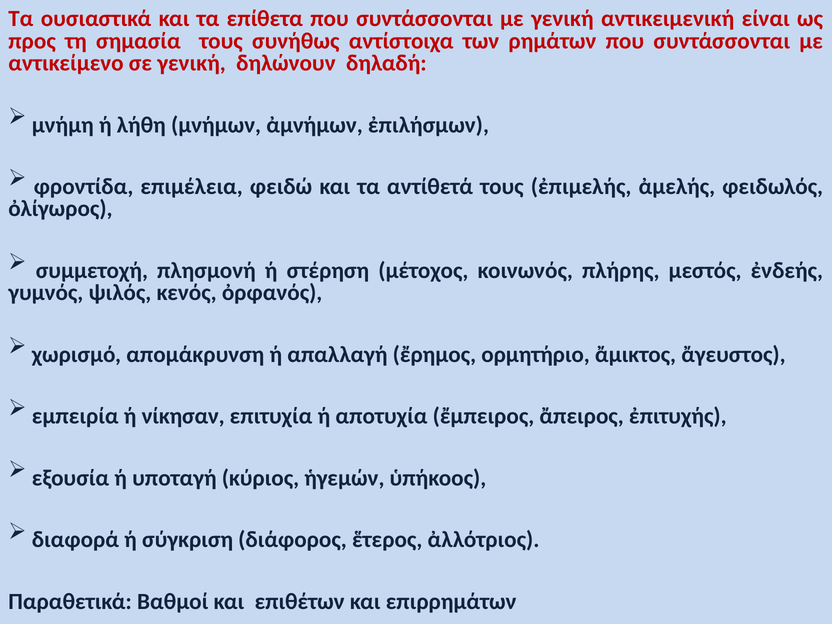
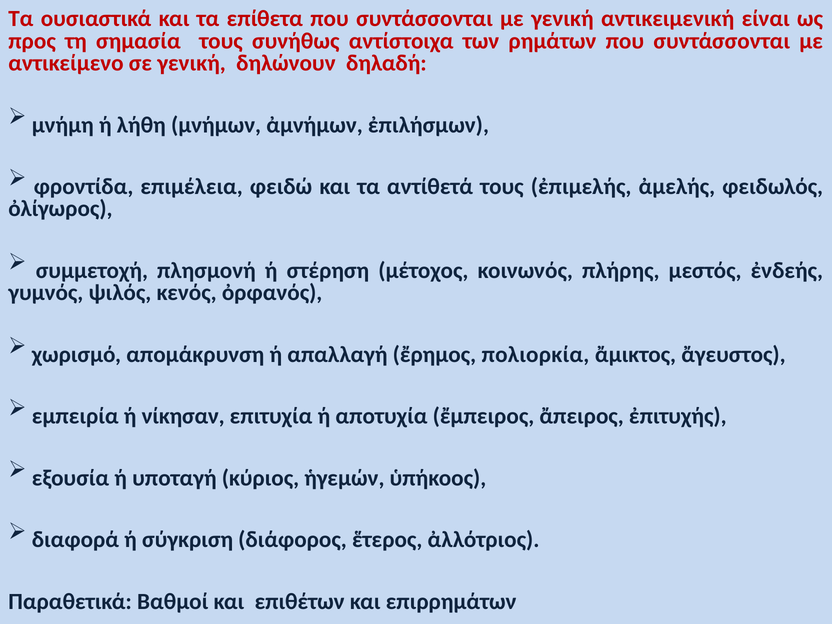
ορμητήριο: ορμητήριο -> πολιορκία (535, 355)
